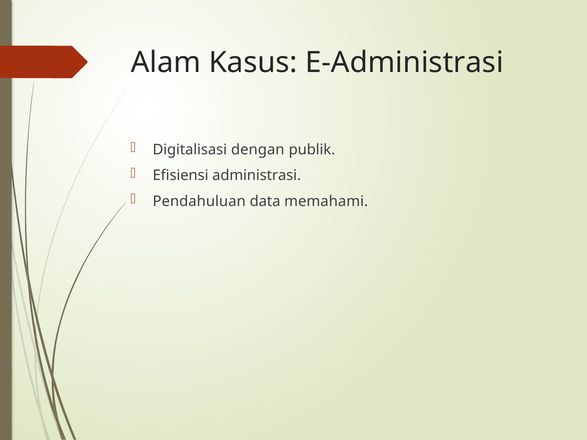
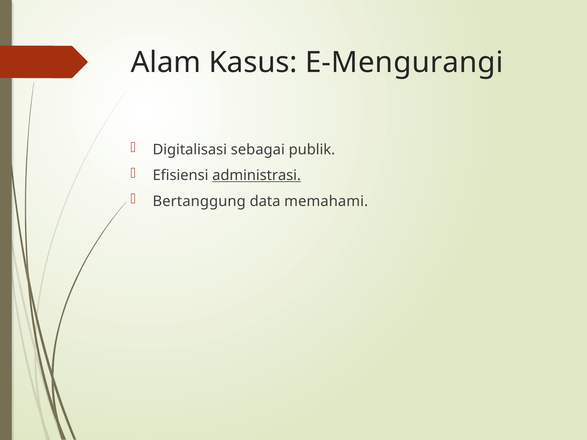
E-Administrasi: E-Administrasi -> E-Mengurangi (404, 63)
dengan: dengan -> sebagai (258, 150)
administrasi underline: none -> present (257, 176)
Pendahuluan: Pendahuluan -> Bertanggung (199, 201)
